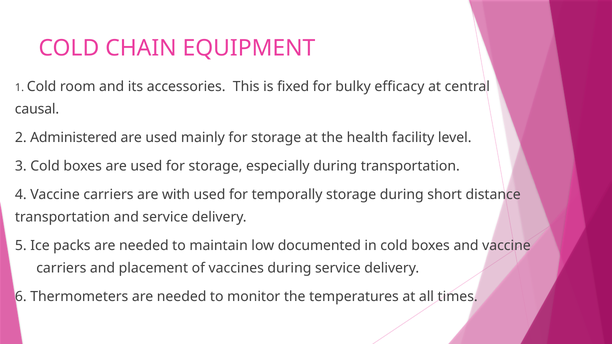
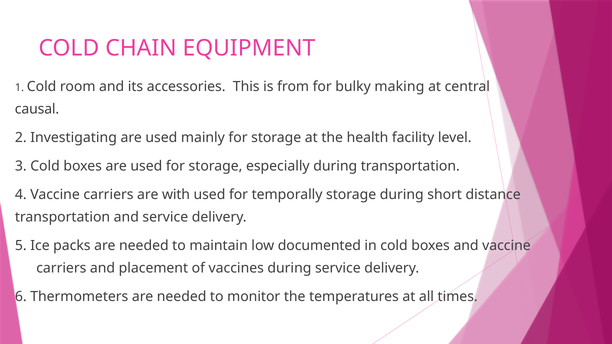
fixed: fixed -> from (293, 87)
efficacy: efficacy -> making (399, 87)
Administered: Administered -> Investigating (74, 138)
